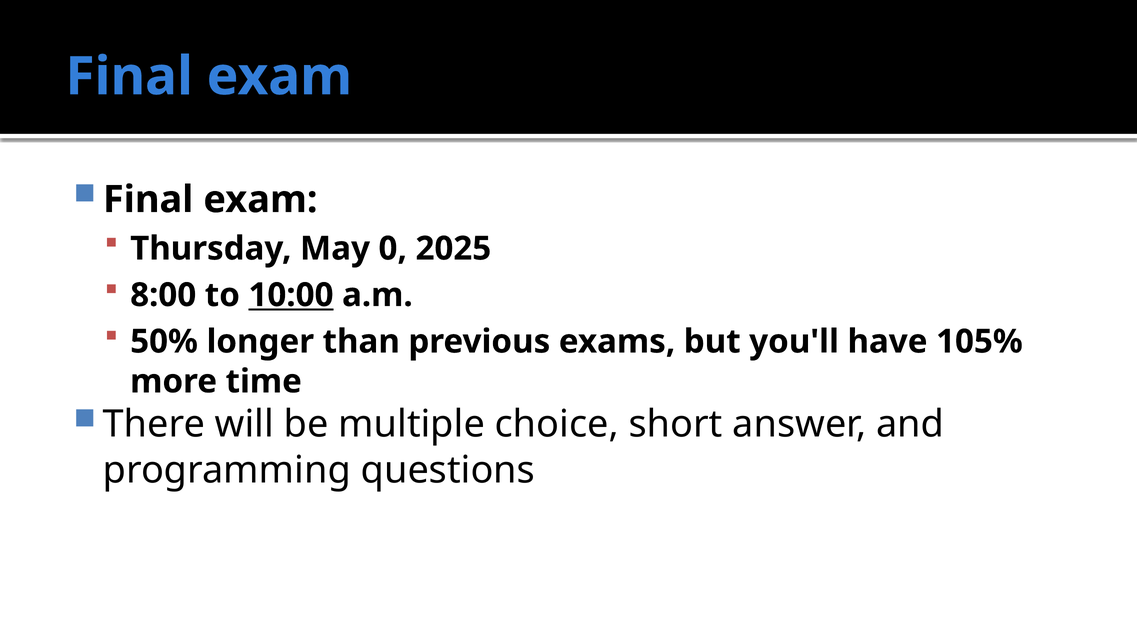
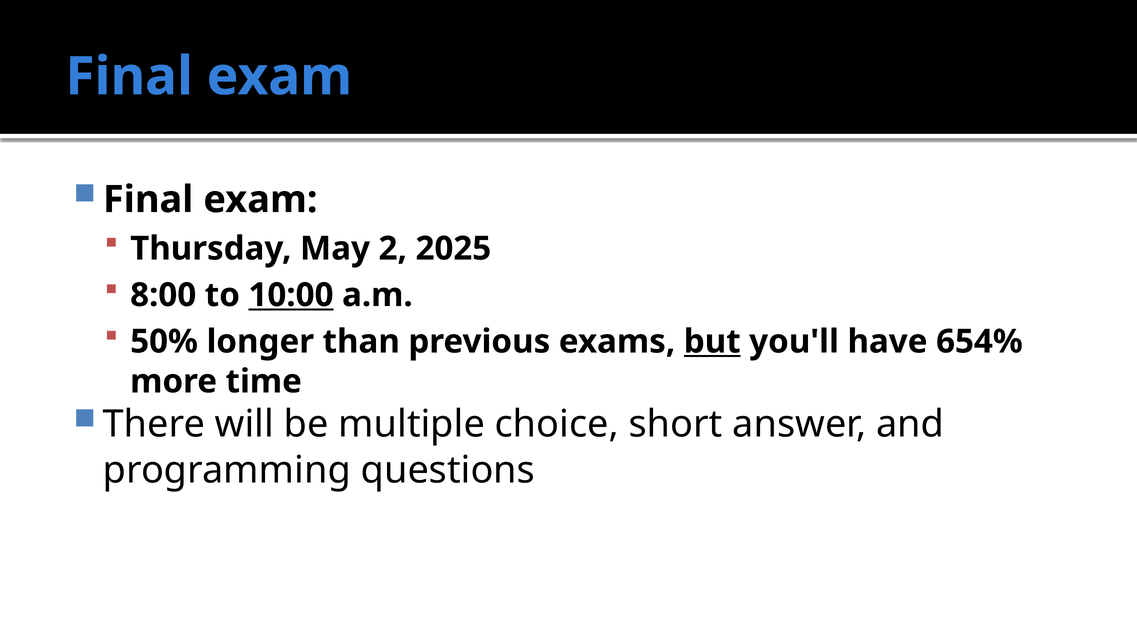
0: 0 -> 2 (393, 248)
but underline: none -> present (712, 341)
105%: 105% -> 654% (979, 341)
